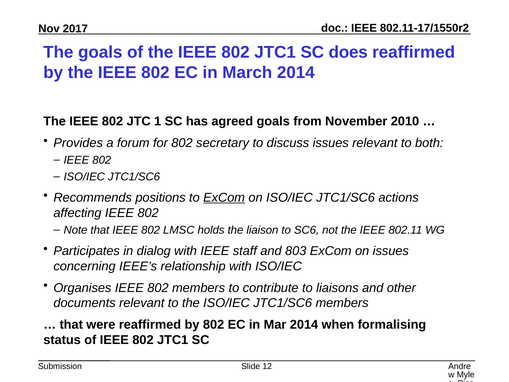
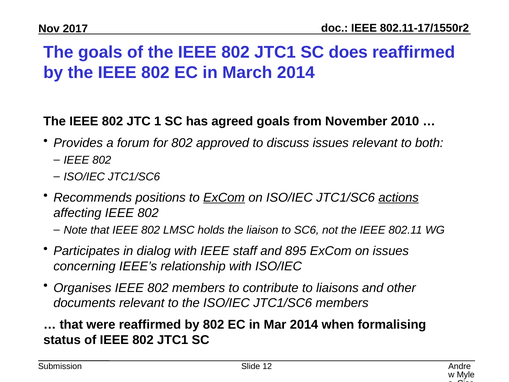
secretary: secretary -> approved (223, 143)
actions underline: none -> present (399, 197)
803: 803 -> 895 (296, 251)
